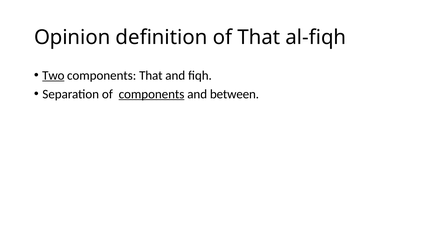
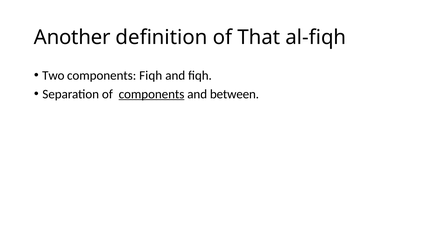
Opinion: Opinion -> Another (72, 37)
Two underline: present -> none (53, 75)
components That: That -> Fiqh (151, 75)
